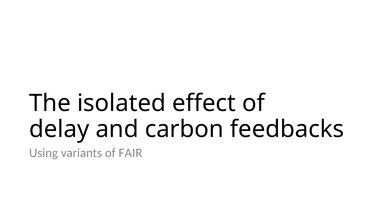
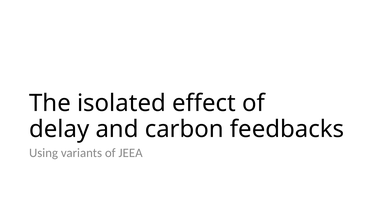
FAIR: FAIR -> JEEA (131, 153)
